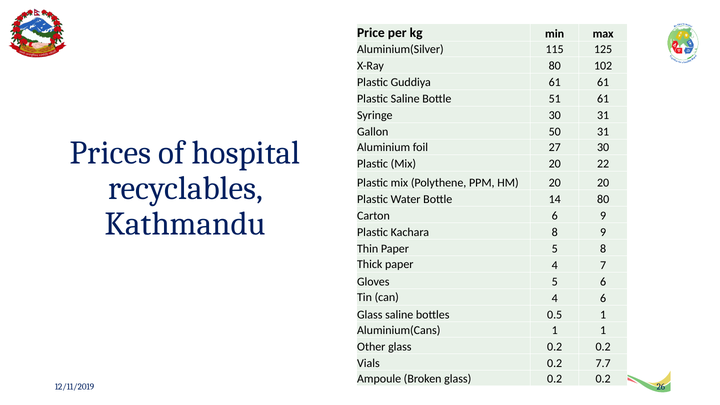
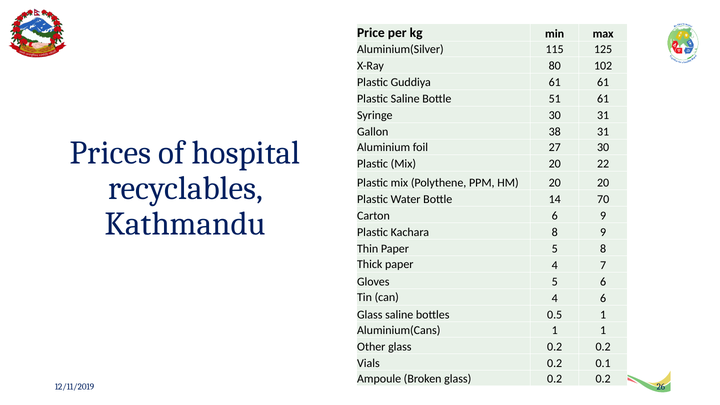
50: 50 -> 38 (555, 132)
14 80: 80 -> 70 (603, 199)
7.7: 7.7 -> 0.1 (603, 363)
